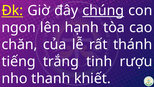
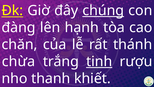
ngon: ngon -> đàng (19, 27)
tiếng: tiếng -> chừa (18, 61)
tinh underline: none -> present (99, 61)
